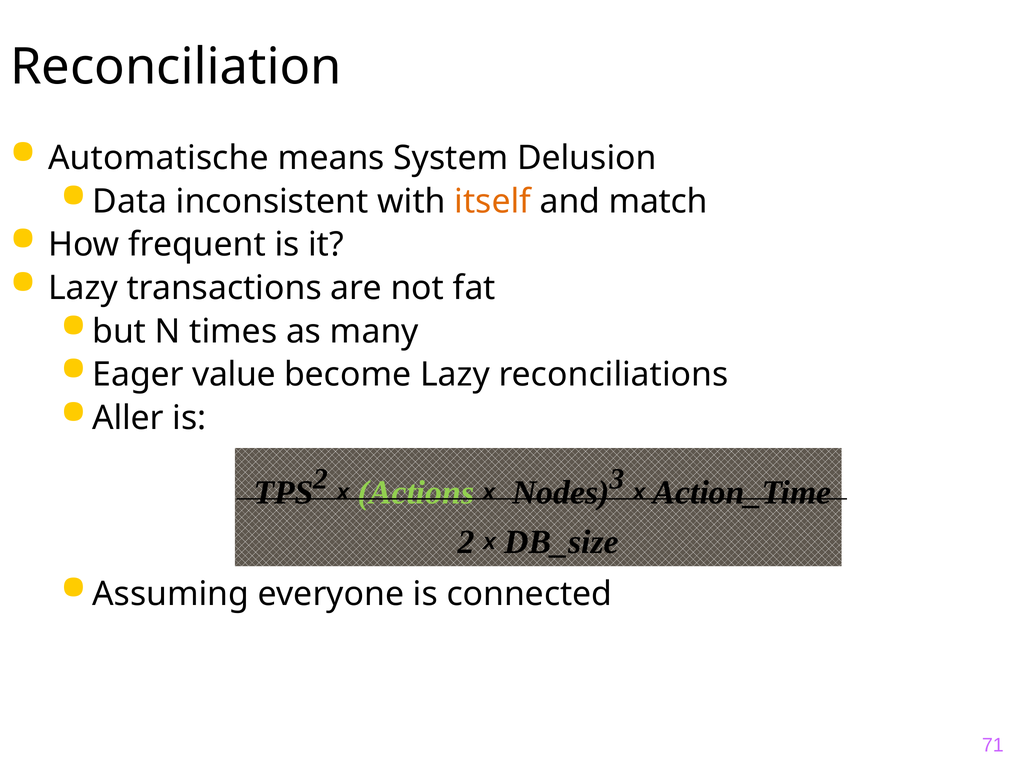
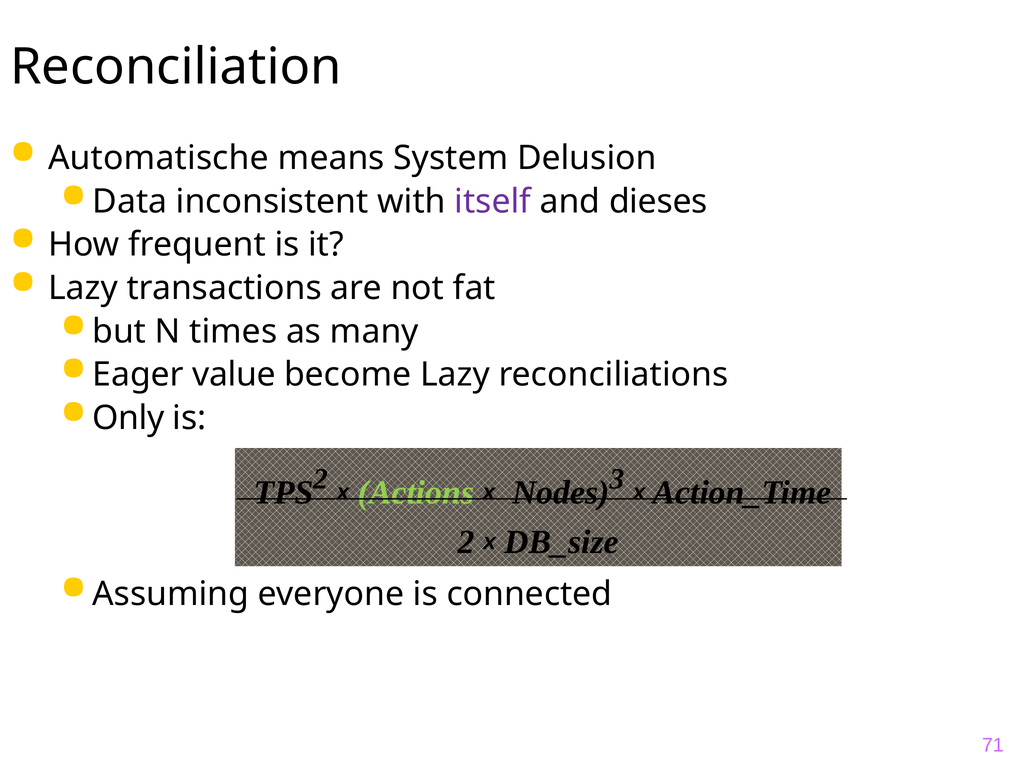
itself colour: orange -> purple (493, 201)
match: match -> dieses (658, 201)
Aller: Aller -> Only (128, 418)
